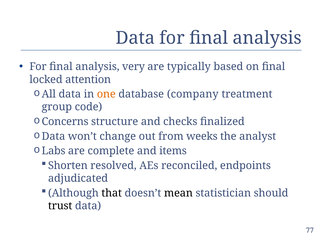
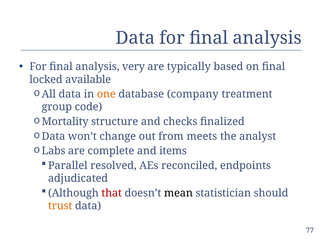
attention: attention -> available (88, 79)
Concerns: Concerns -> Mortality (65, 121)
weeks: weeks -> meets (202, 136)
Shorten: Shorten -> Parallel (68, 165)
that colour: black -> red (112, 193)
trust colour: black -> orange (60, 206)
